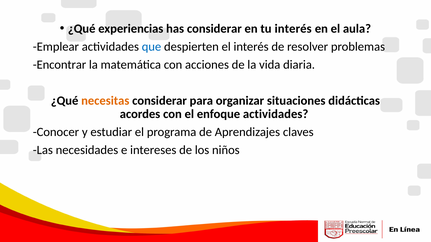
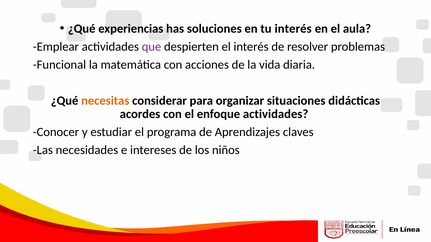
has considerar: considerar -> soluciones (214, 29)
que colour: blue -> purple (152, 47)
Encontrar: Encontrar -> Funcional (59, 65)
